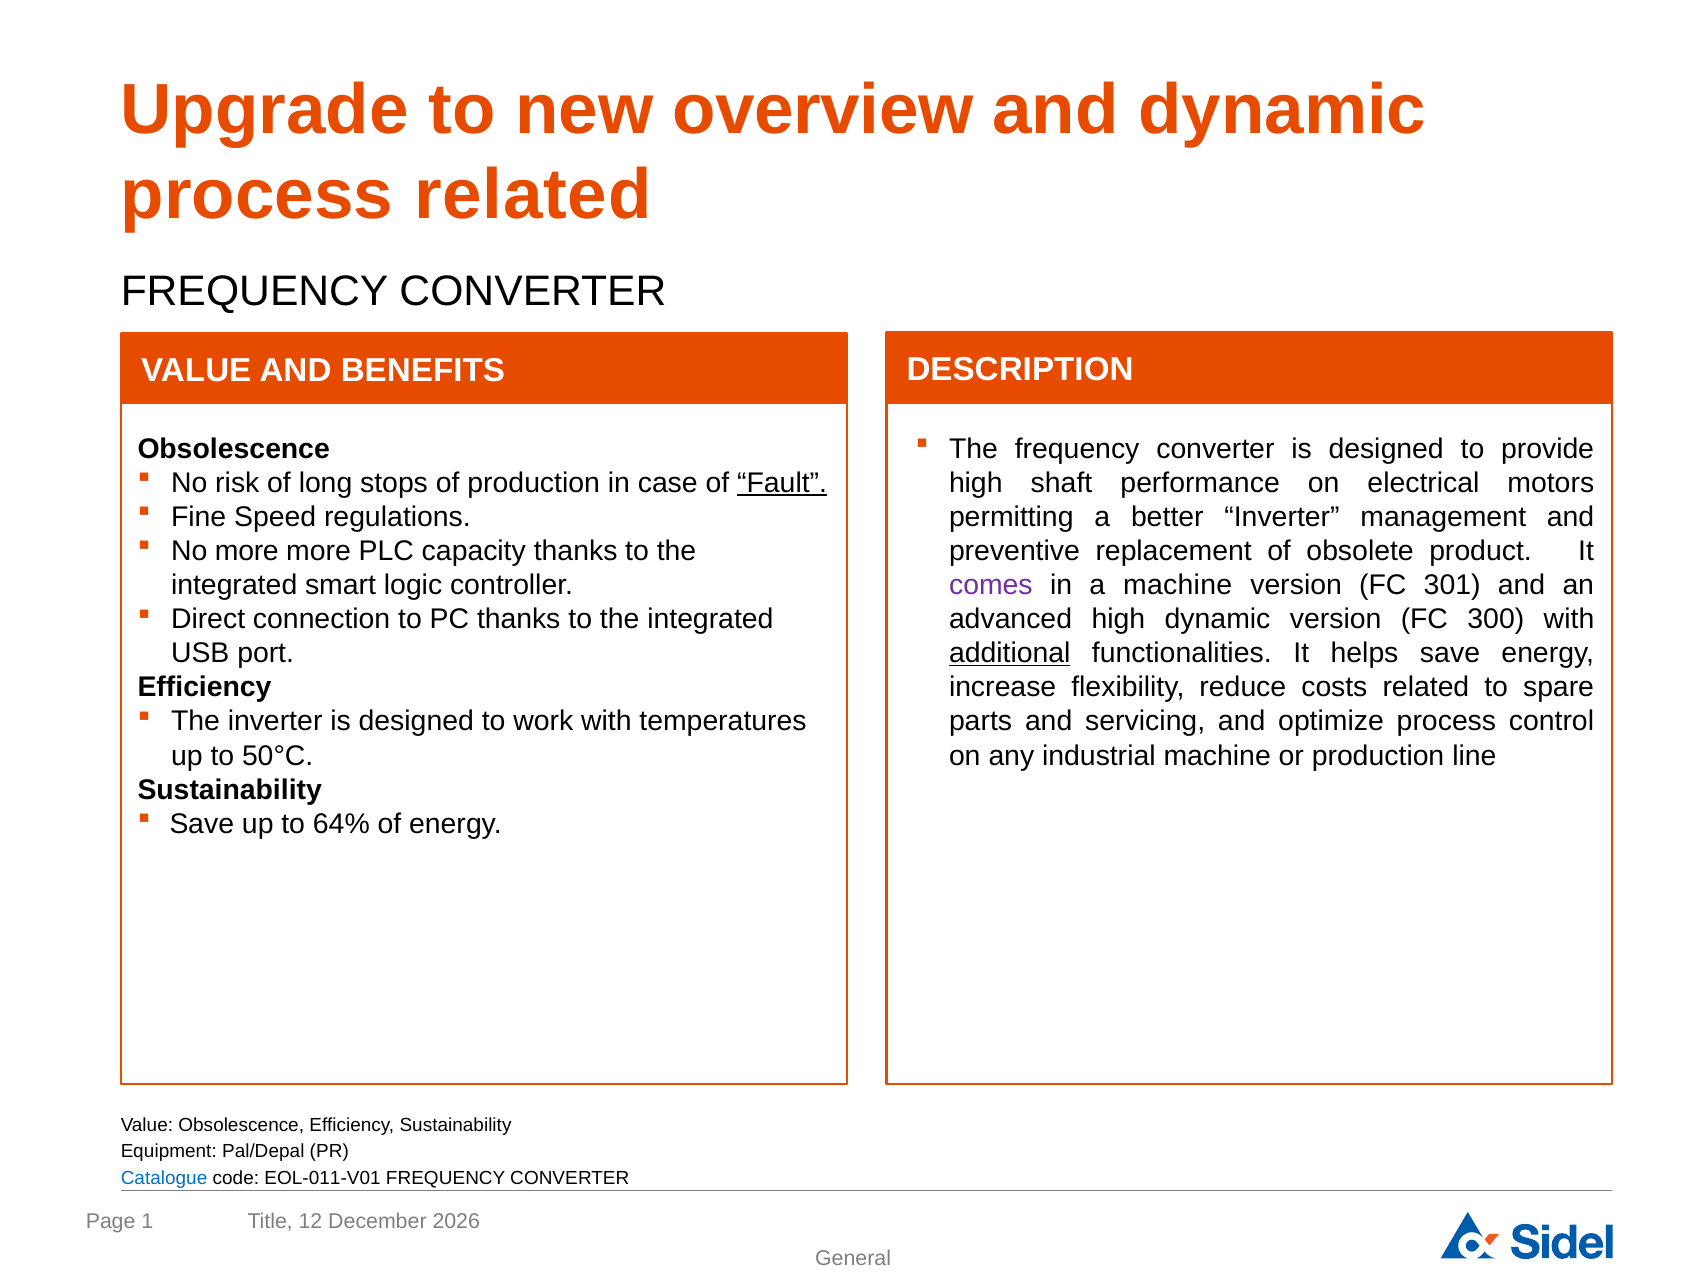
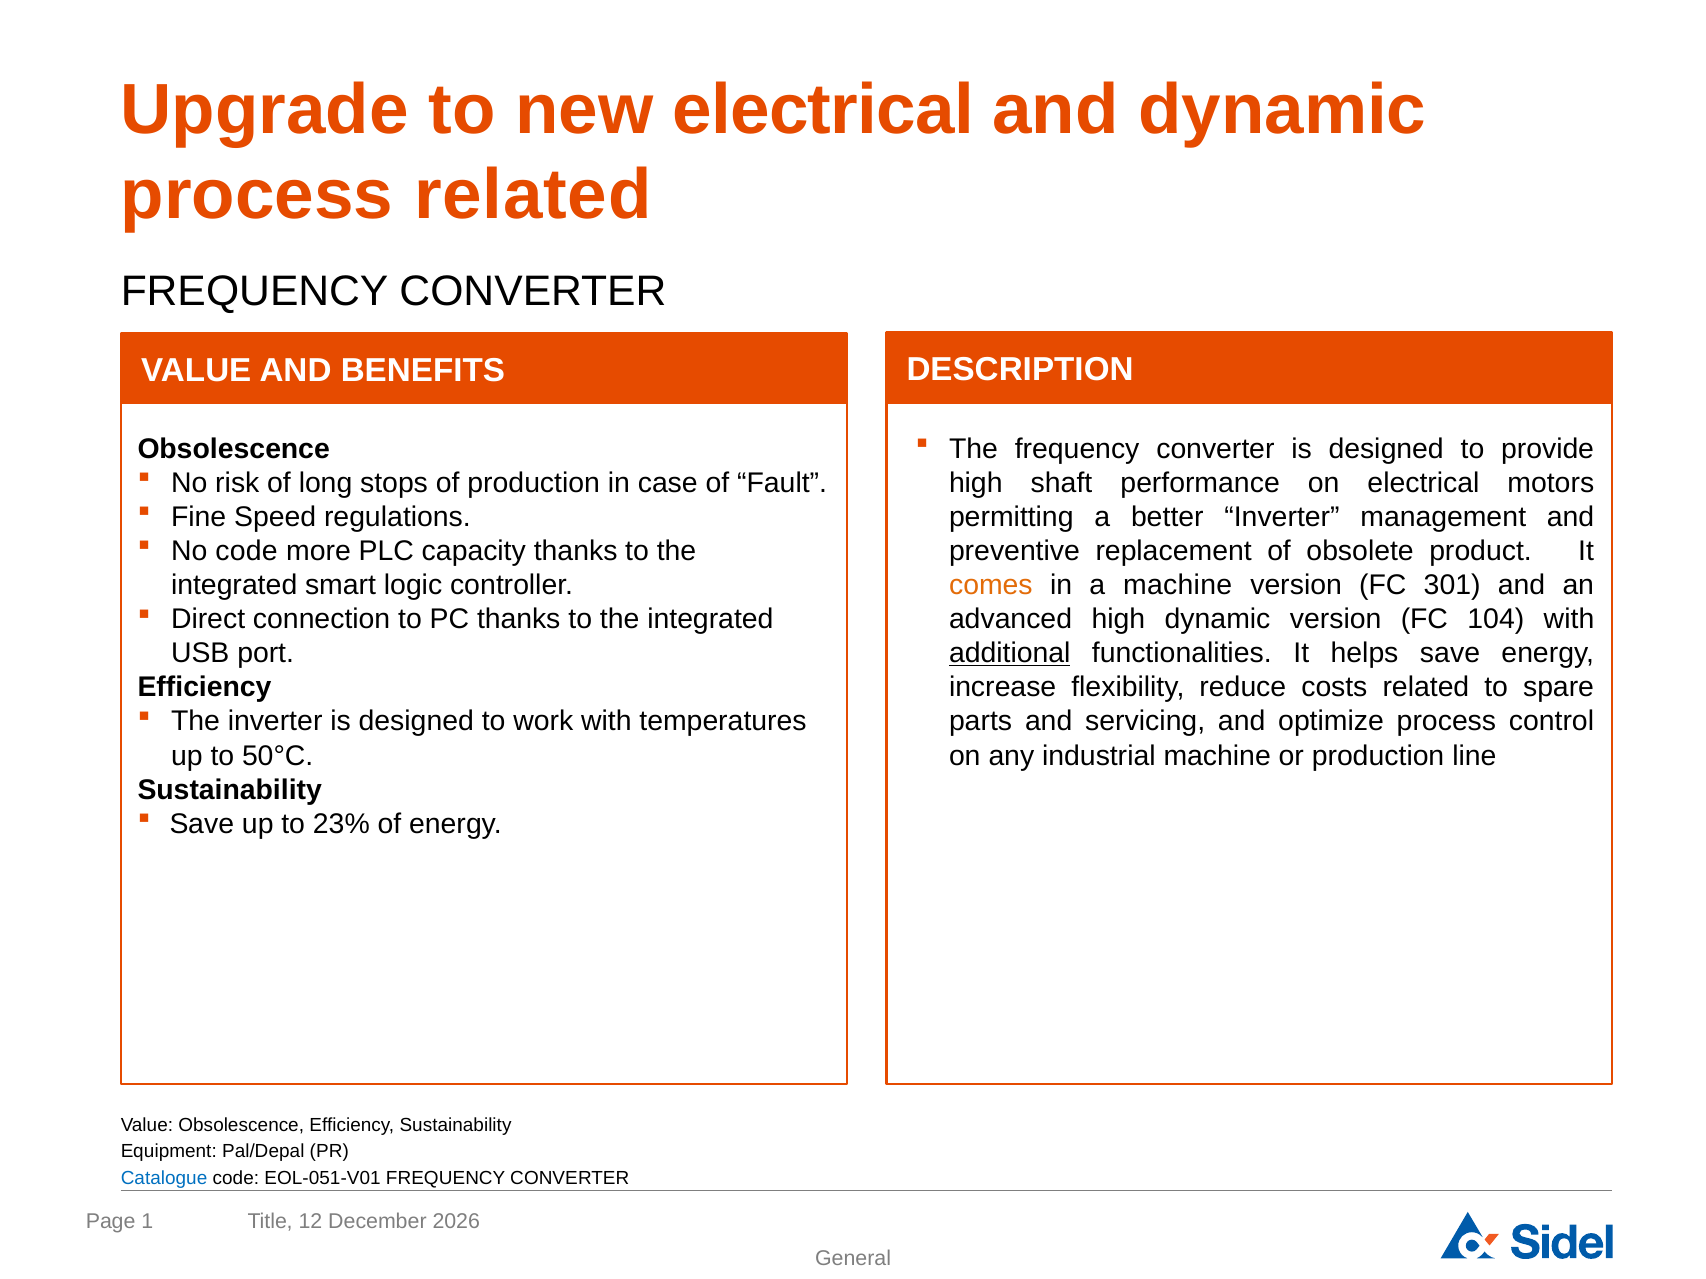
new overview: overview -> electrical (823, 110)
Fault underline: present -> none (782, 483)
No more: more -> code (247, 551)
comes colour: purple -> orange (991, 585)
300: 300 -> 104 (1496, 619)
64%: 64% -> 23% (341, 824)
EOL-011-V01: EOL-011-V01 -> EOL-051-V01 (323, 1178)
